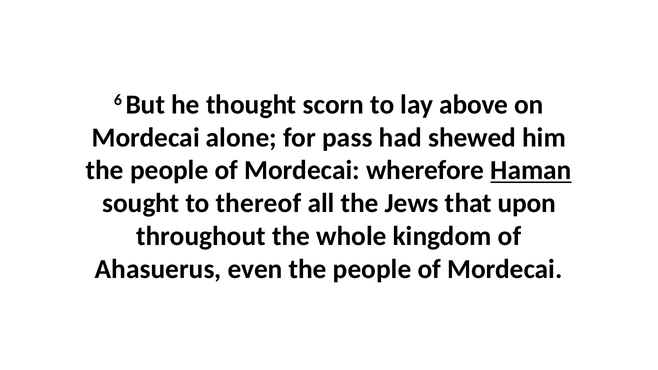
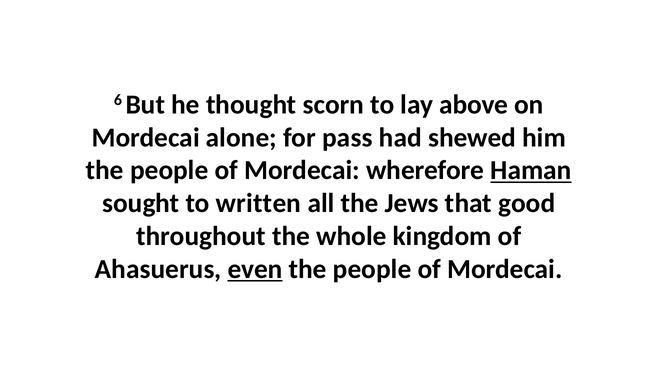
thereof: thereof -> written (258, 203)
upon: upon -> good (527, 203)
even underline: none -> present (255, 269)
